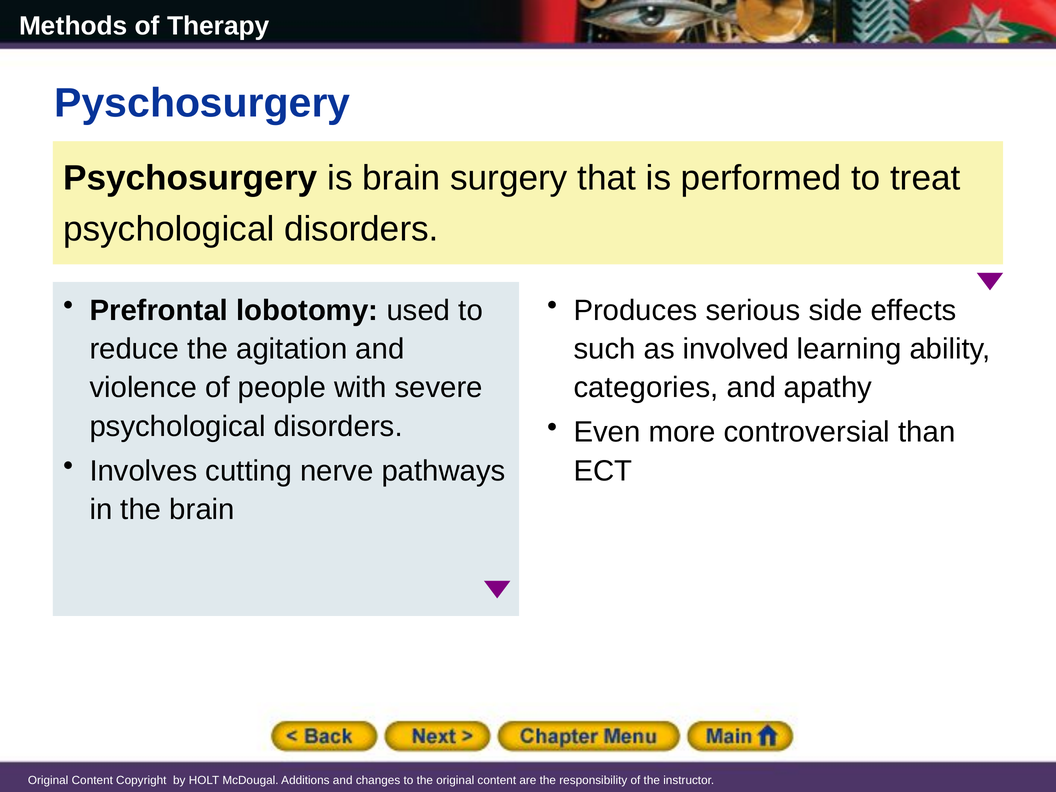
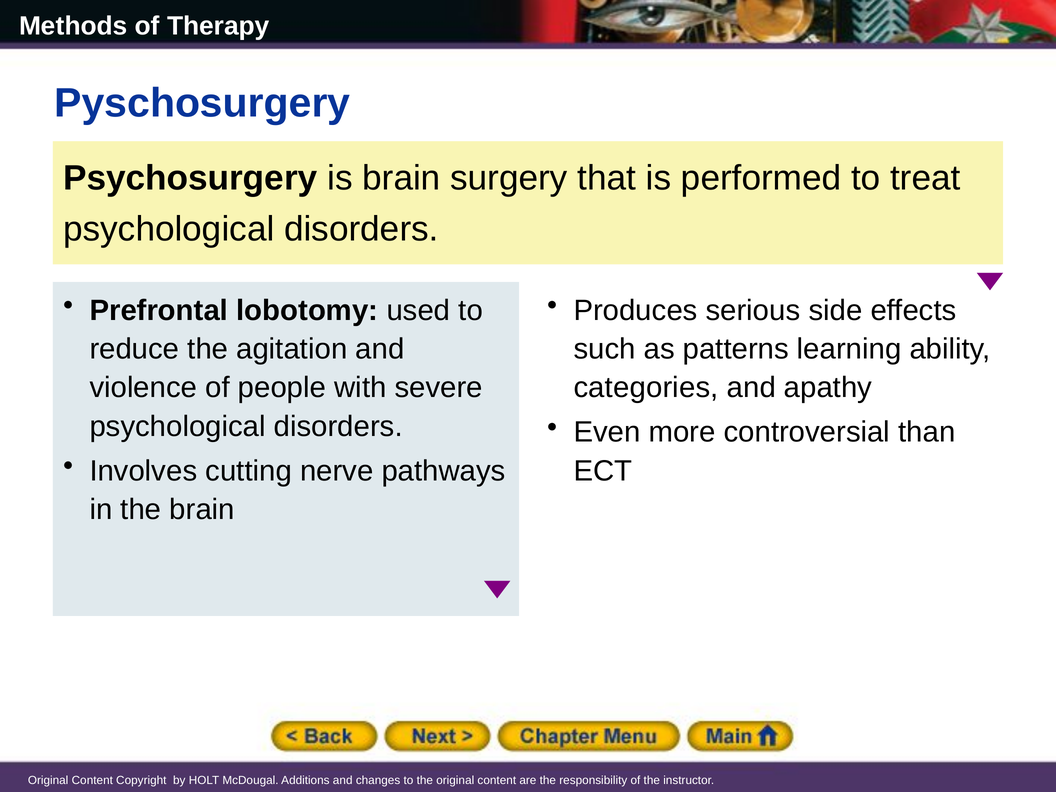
involved: involved -> patterns (736, 349)
